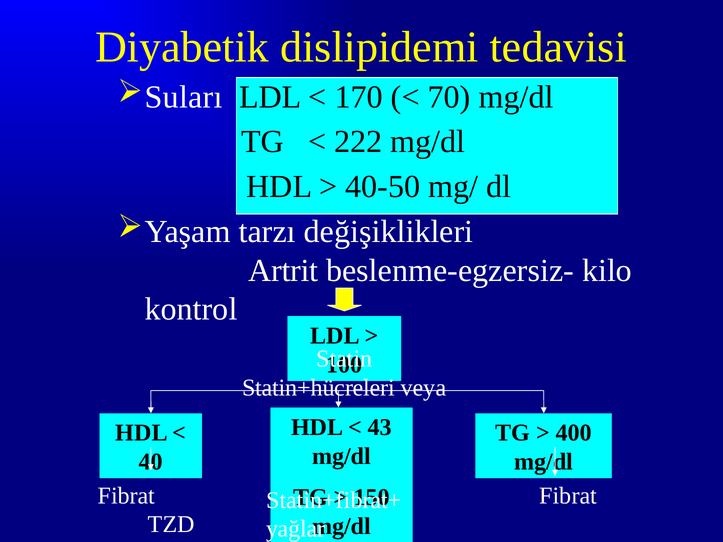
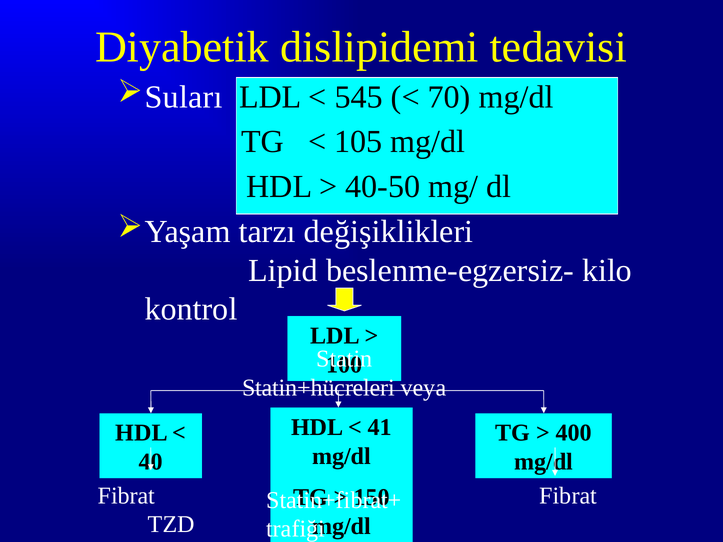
170: 170 -> 545 (359, 97)
222: 222 -> 105 (358, 142)
Artrit: Artrit -> Lipid (283, 271)
43: 43 -> 41 (380, 428)
yağlar: yağlar -> trafiği (296, 529)
